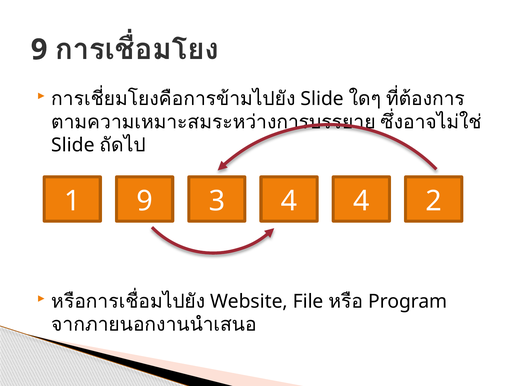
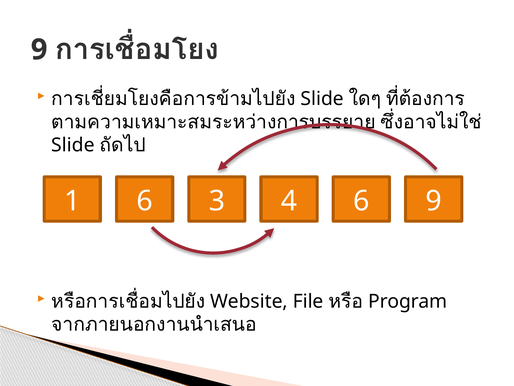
1 9: 9 -> 6 (145, 201)
3 4: 4 -> 6 (361, 201)
4 2: 2 -> 9 (434, 201)
